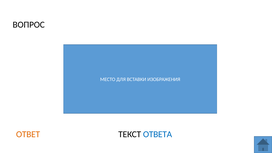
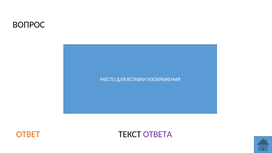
ОТВЕТА colour: blue -> purple (158, 134)
